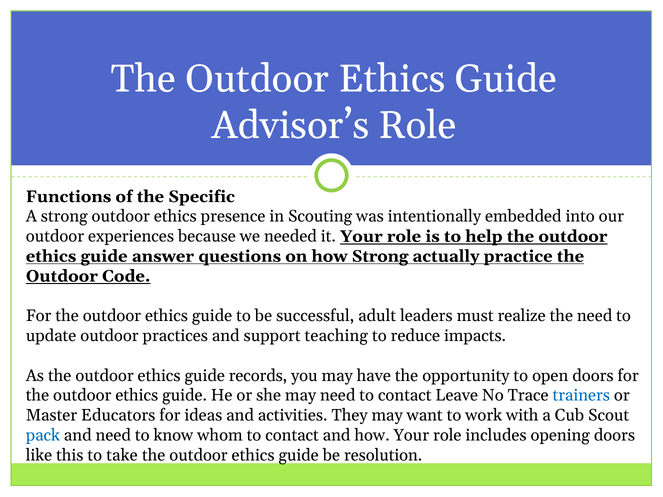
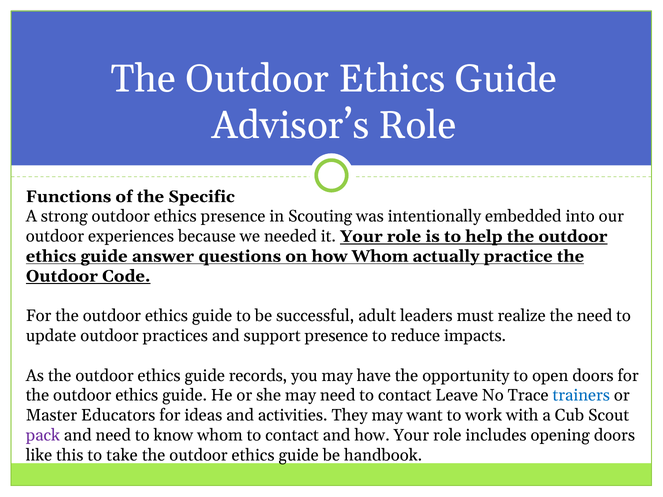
how Strong: Strong -> Whom (380, 256)
support teaching: teaching -> presence (336, 336)
pack colour: blue -> purple (43, 435)
resolution: resolution -> handbook (383, 455)
